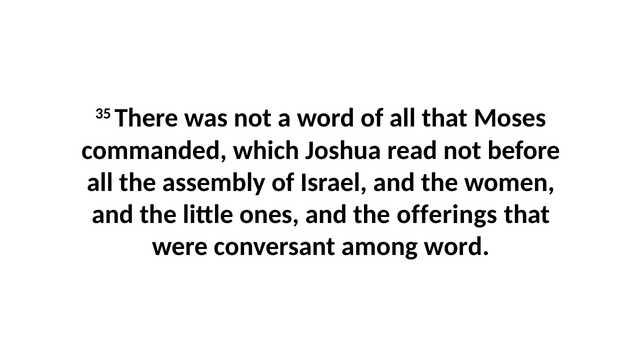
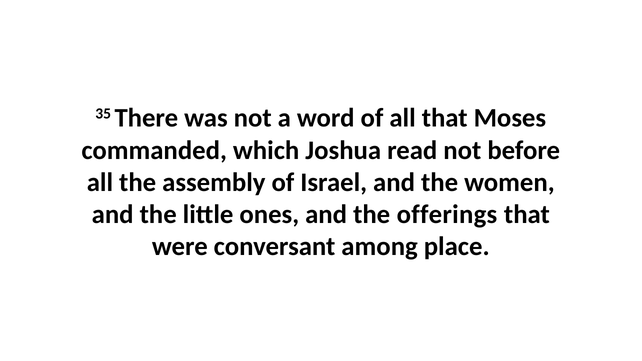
among word: word -> place (457, 247)
